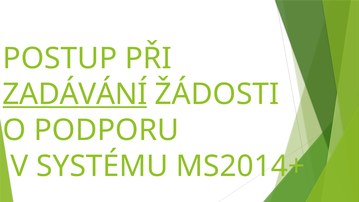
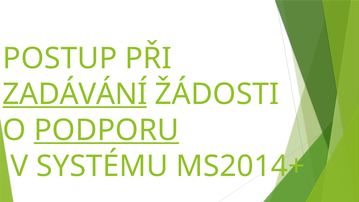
PODPORU underline: none -> present (106, 130)
